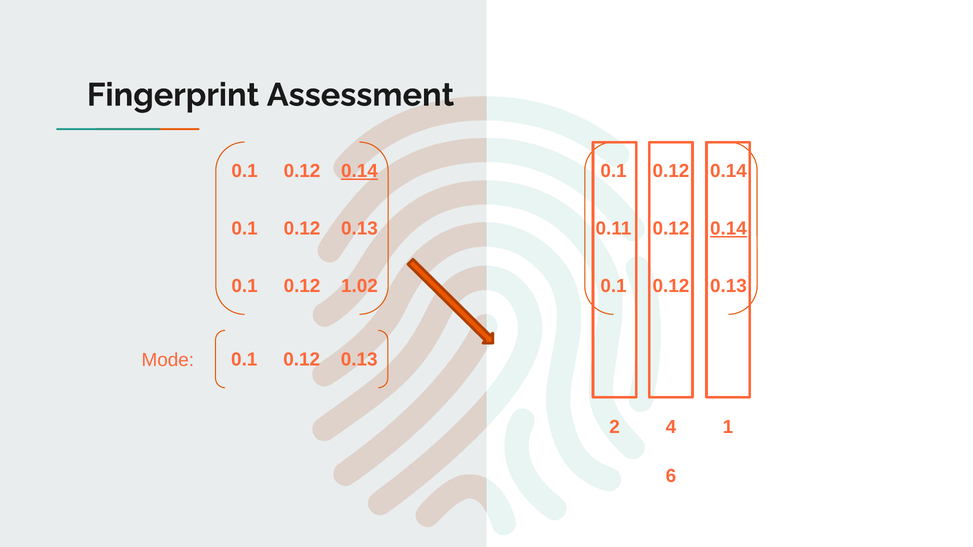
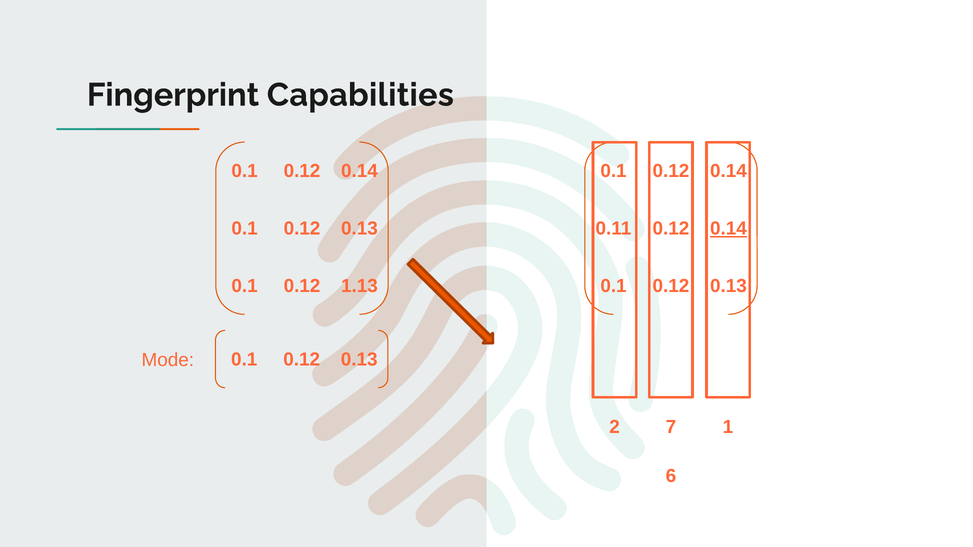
Assessment: Assessment -> Capabilities (360, 95)
0.14 underline: present -> none (359, 171)
1.02: 1.02 -> 1.13 (359, 286)
4: 4 -> 7 (671, 427)
